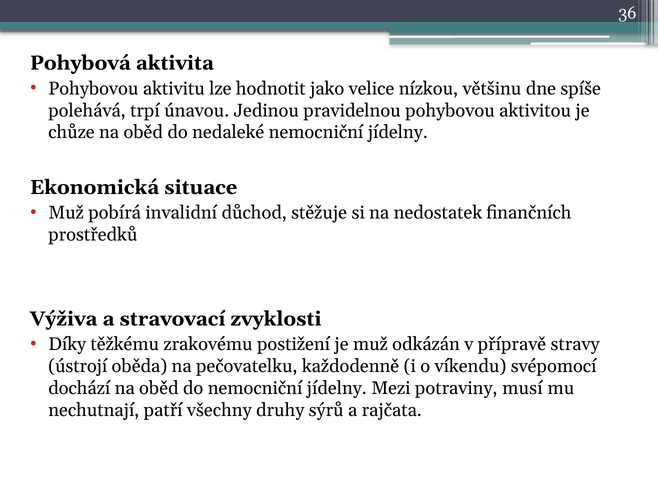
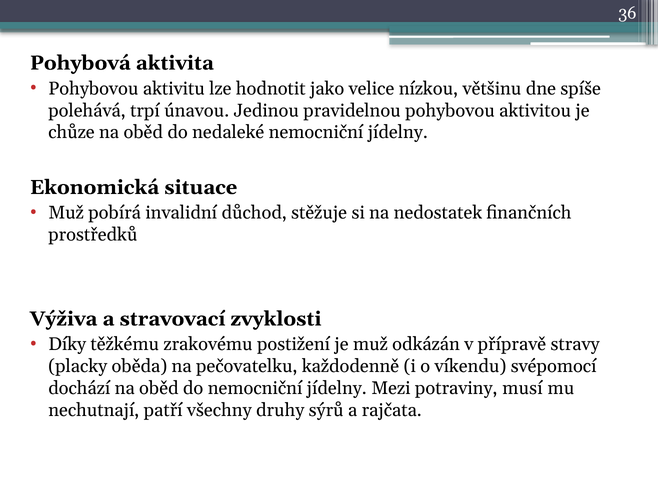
ústrojí: ústrojí -> placky (78, 367)
